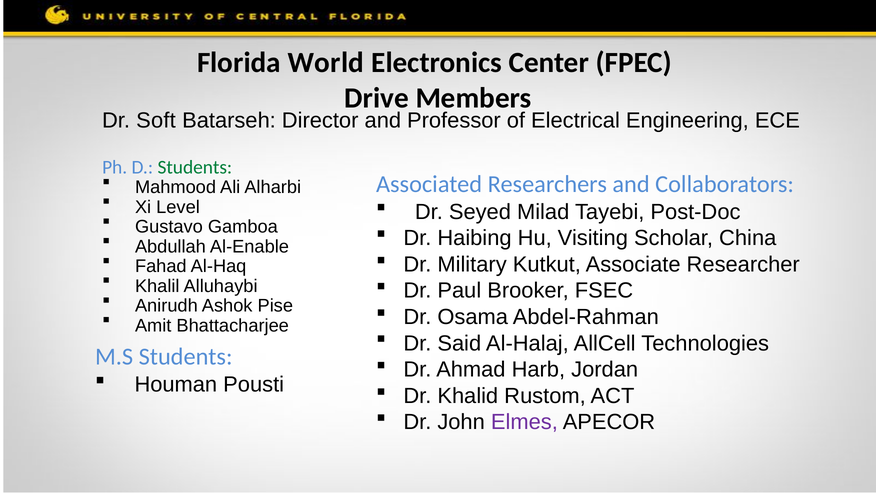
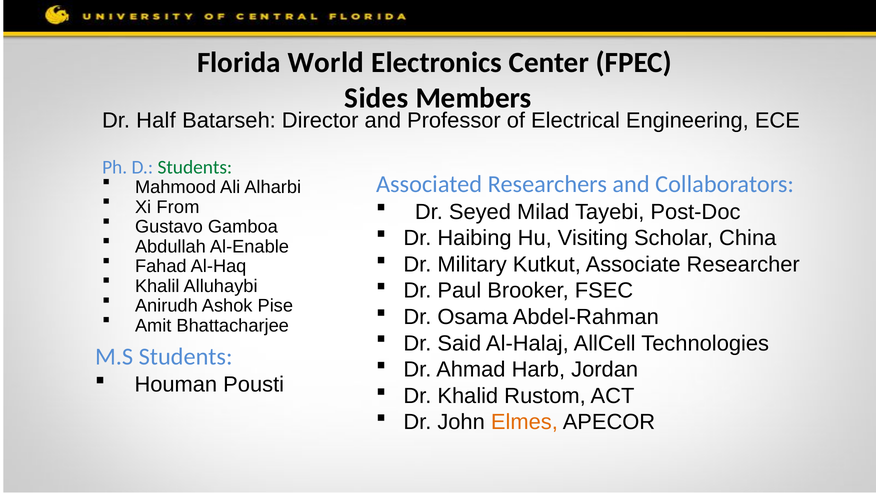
Drive: Drive -> Sides (376, 98)
Soft: Soft -> Half (156, 121)
Level: Level -> From (178, 207)
Elmes colour: purple -> orange (524, 422)
